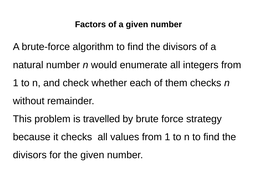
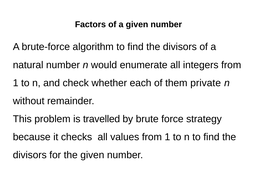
them checks: checks -> private (206, 83)
